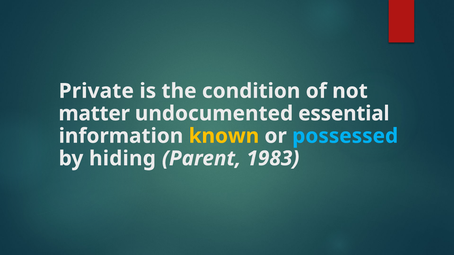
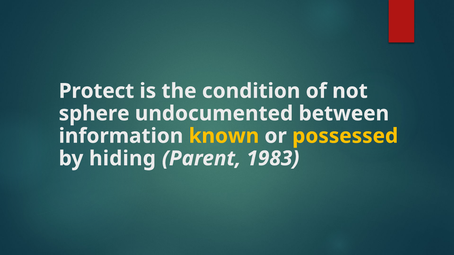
Private: Private -> Protect (96, 91)
matter: matter -> sphere (94, 114)
essential: essential -> between (344, 114)
possessed colour: light blue -> yellow (345, 136)
